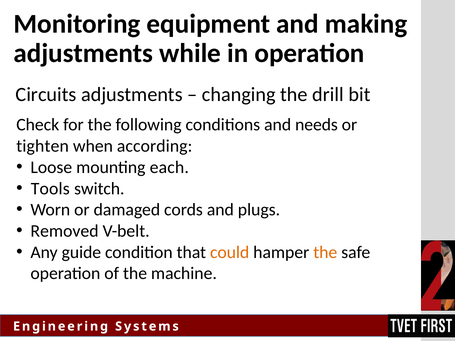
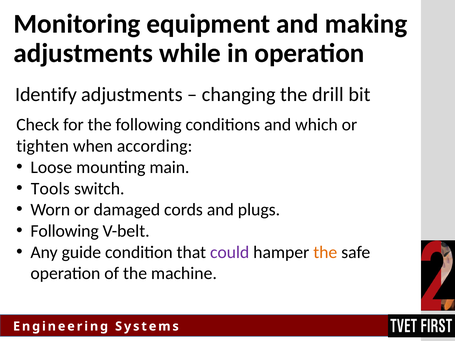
Circuits: Circuits -> Identify (46, 95)
needs: needs -> which (316, 125)
each: each -> main (169, 167)
Removed: Removed -> Following (65, 231)
could colour: orange -> purple (230, 252)
